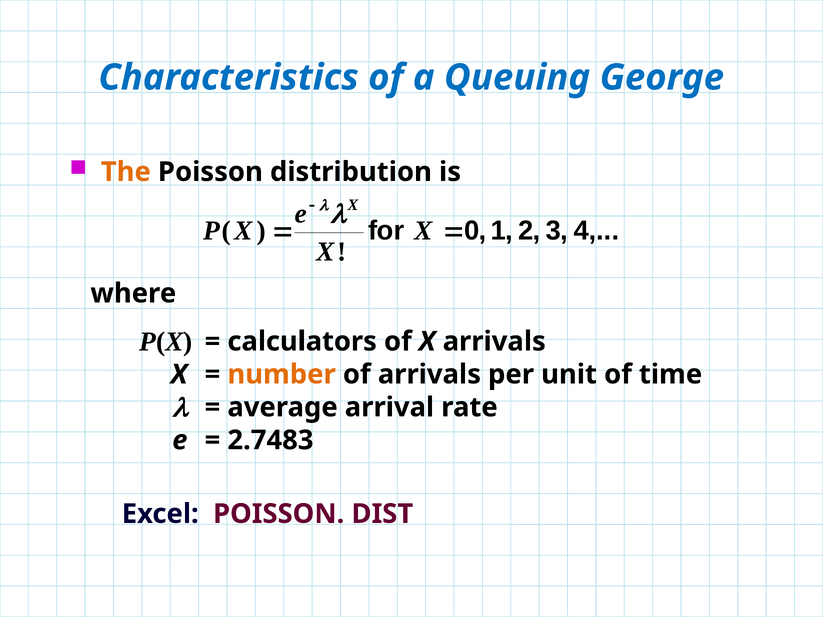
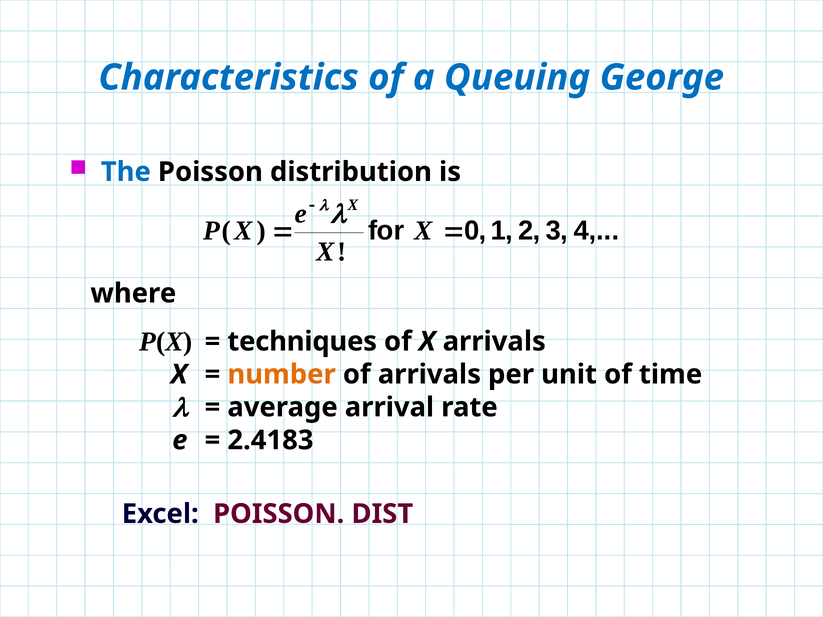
The colour: orange -> blue (126, 172)
calculators: calculators -> techniques (302, 342)
2.7483: 2.7483 -> 2.4183 (270, 440)
